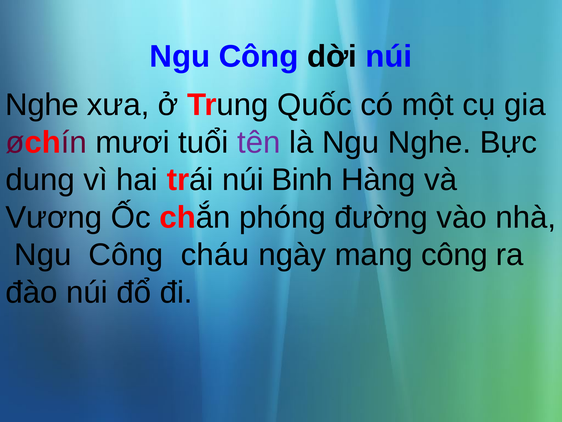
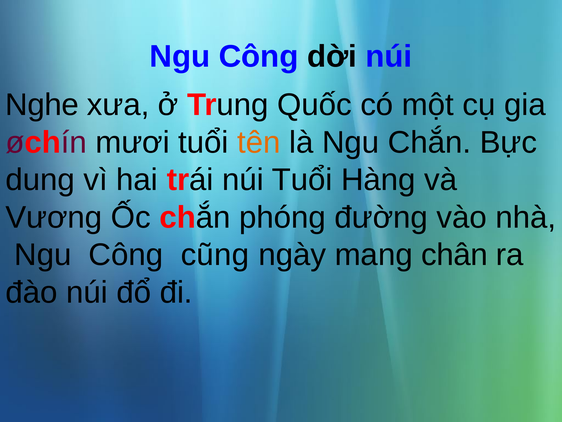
tên colour: purple -> orange (259, 142)
Ngu Nghe: Nghe -> Chắn (430, 142)
núi Binh: Binh -> Tuổi (302, 180)
cháu: cháu -> cũng (215, 255)
mang công: công -> chân (454, 255)
